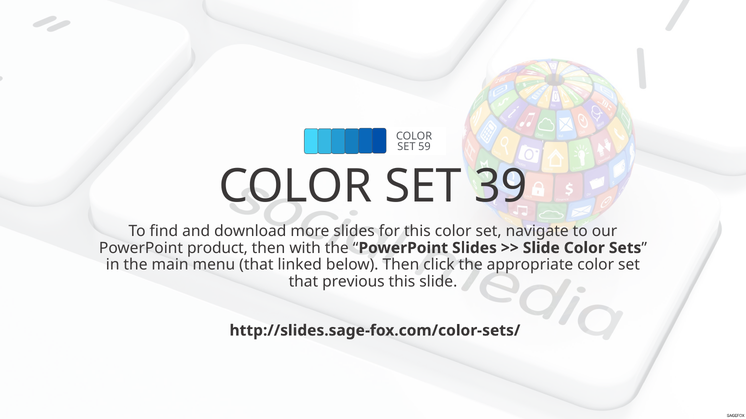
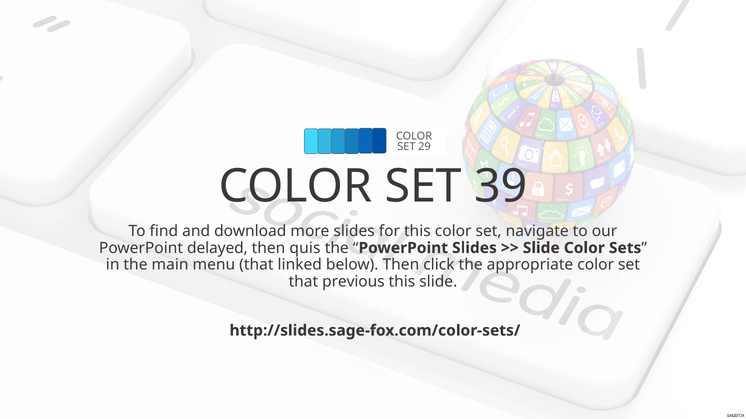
59: 59 -> 29 (424, 147)
product: product -> delayed (217, 248)
with: with -> quis (305, 248)
